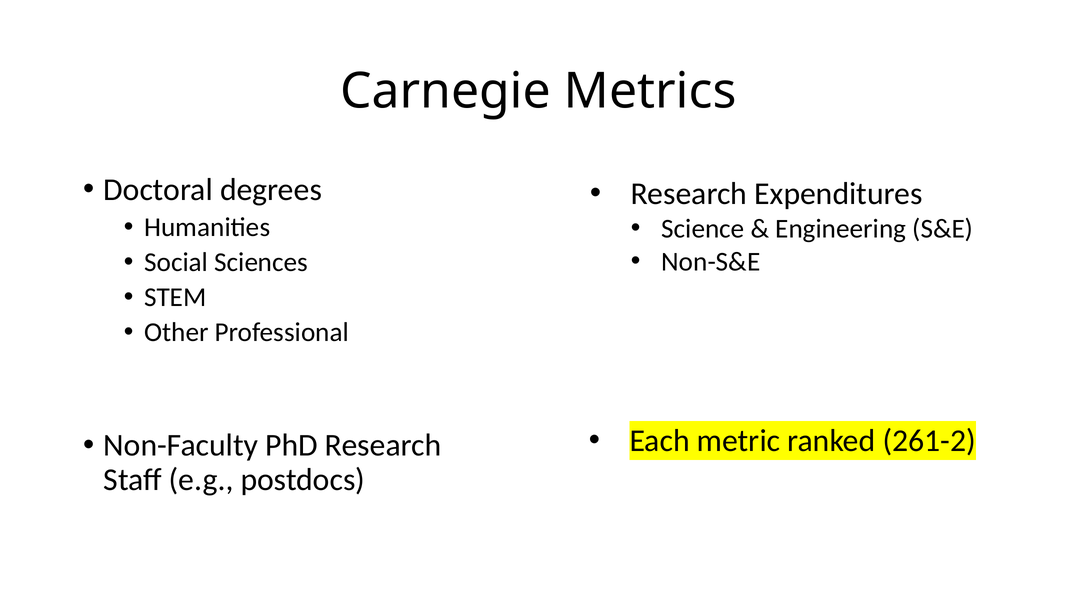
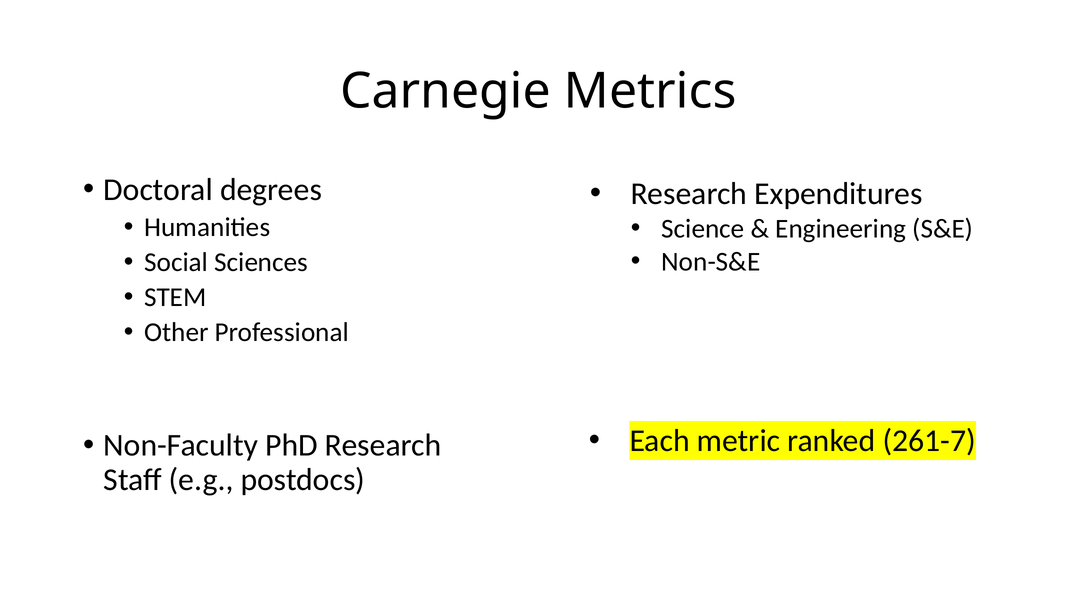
261-2: 261-2 -> 261-7 (929, 441)
